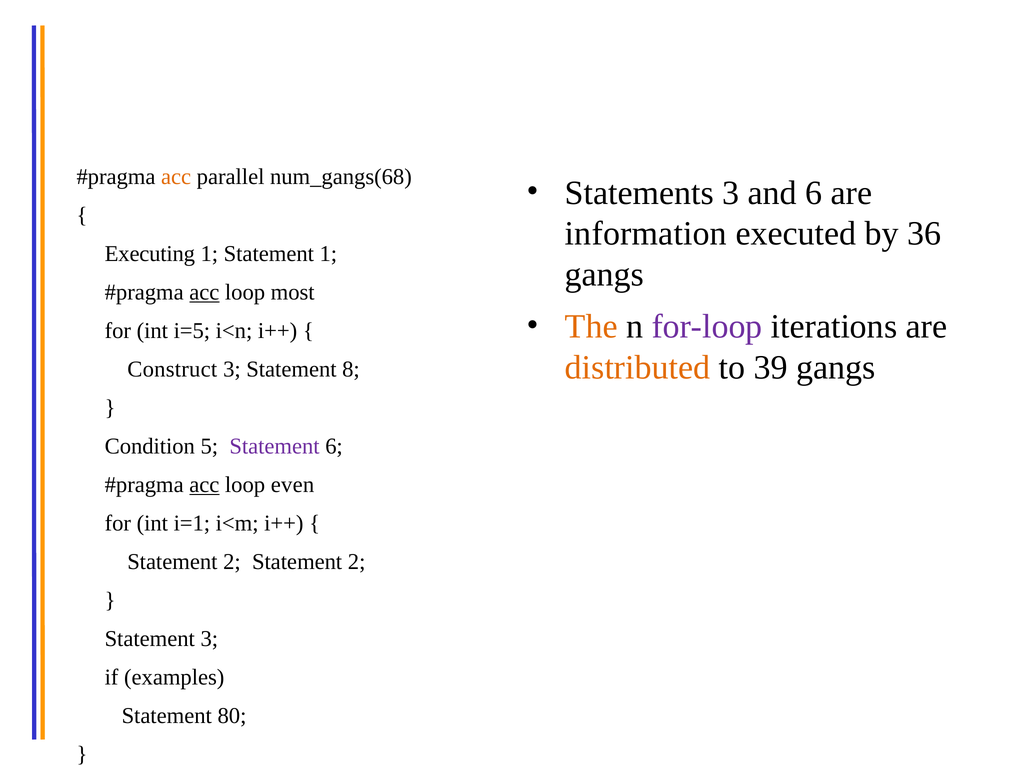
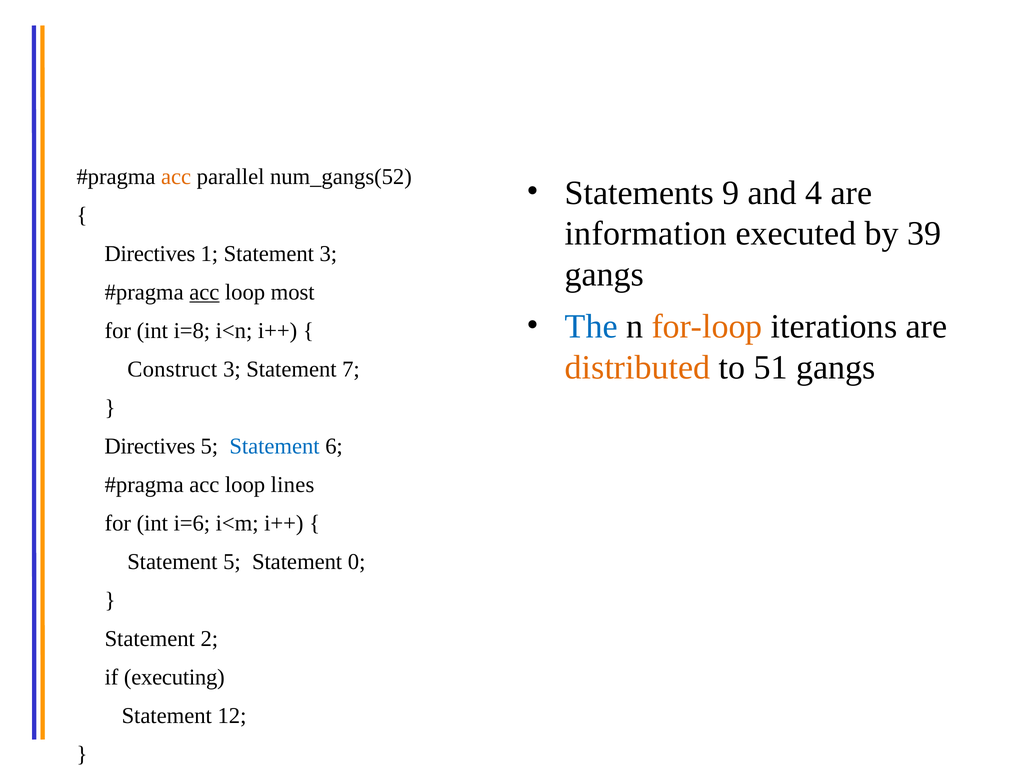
num_gangs(68: num_gangs(68 -> num_gangs(52 (341, 177)
Statements 3: 3 -> 9 (731, 193)
and 6: 6 -> 4 (814, 193)
36: 36 -> 39 (924, 234)
Executing: Executing -> Directives (150, 254)
Statement 1: 1 -> 3 (328, 254)
The colour: orange -> blue (591, 327)
for-loop colour: purple -> orange (707, 327)
i=5: i=5 -> i=8 (192, 331)
39: 39 -> 51 (771, 367)
8: 8 -> 7 (351, 369)
Condition: Condition -> Directives (150, 446)
Statement colour: purple -> blue (274, 446)
acc underline: present -> none (204, 485)
even: even -> lines (293, 485)
i=1: i=1 -> i=6 (192, 523)
2: 2 -> 5 (232, 562)
2: 2 -> 0 (357, 562)
Statement 3: 3 -> 2 (209, 639)
examples: examples -> executing (174, 677)
80: 80 -> 12 (232, 716)
